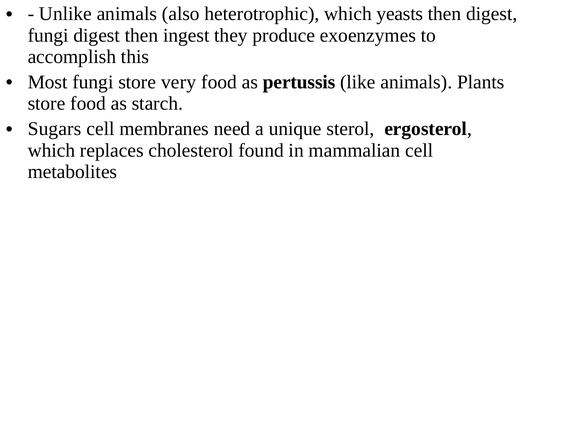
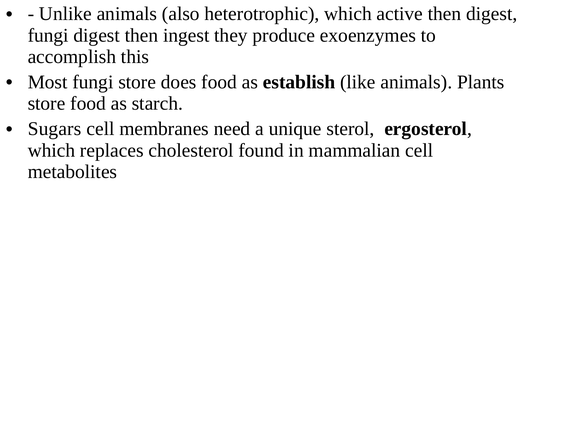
yeasts: yeasts -> active (400, 14)
very: very -> does (179, 82)
pertussis: pertussis -> establish (299, 82)
